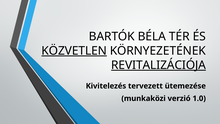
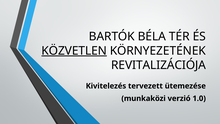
REVITALIZÁCIÓJA underline: present -> none (159, 65)
